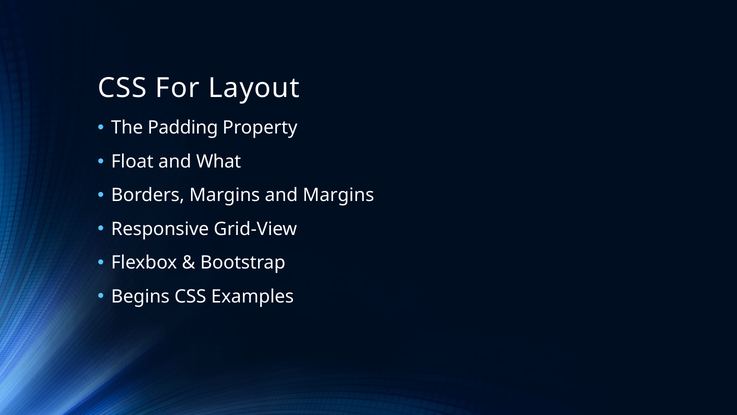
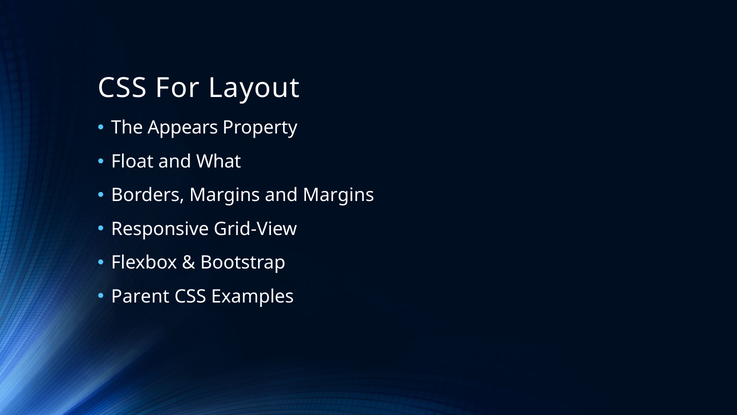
Padding: Padding -> Appears (183, 128)
Begins: Begins -> Parent (140, 296)
